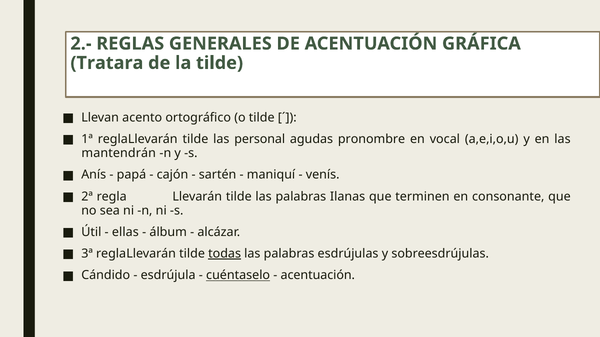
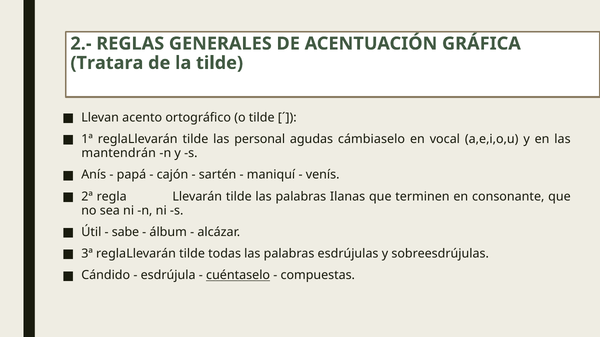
pronombre: pronombre -> cámbiaselo (371, 139)
ellas: ellas -> sabe (125, 232)
todas underline: present -> none (225, 254)
acentuación: acentuación -> compuestas (318, 276)
